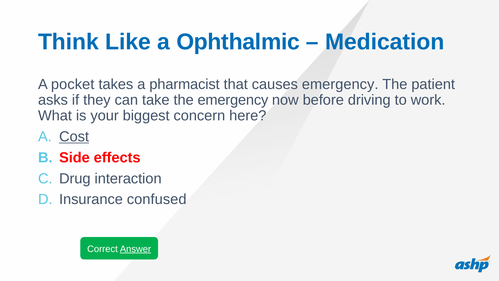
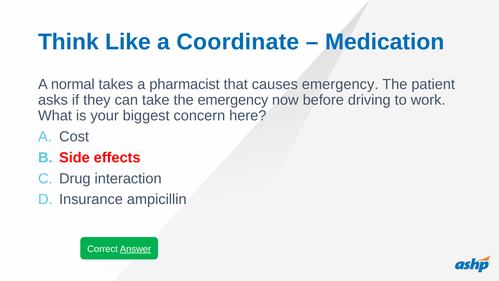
Ophthalmic: Ophthalmic -> Coordinate (238, 42)
pocket: pocket -> normal (73, 84)
Cost underline: present -> none (74, 137)
confused: confused -> ampicillin (157, 199)
